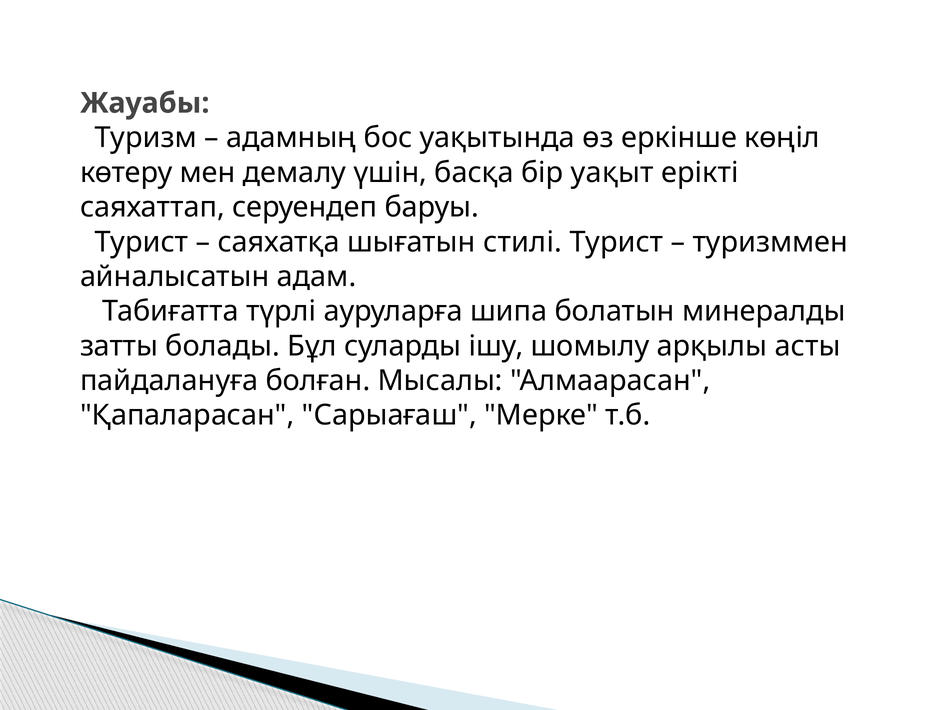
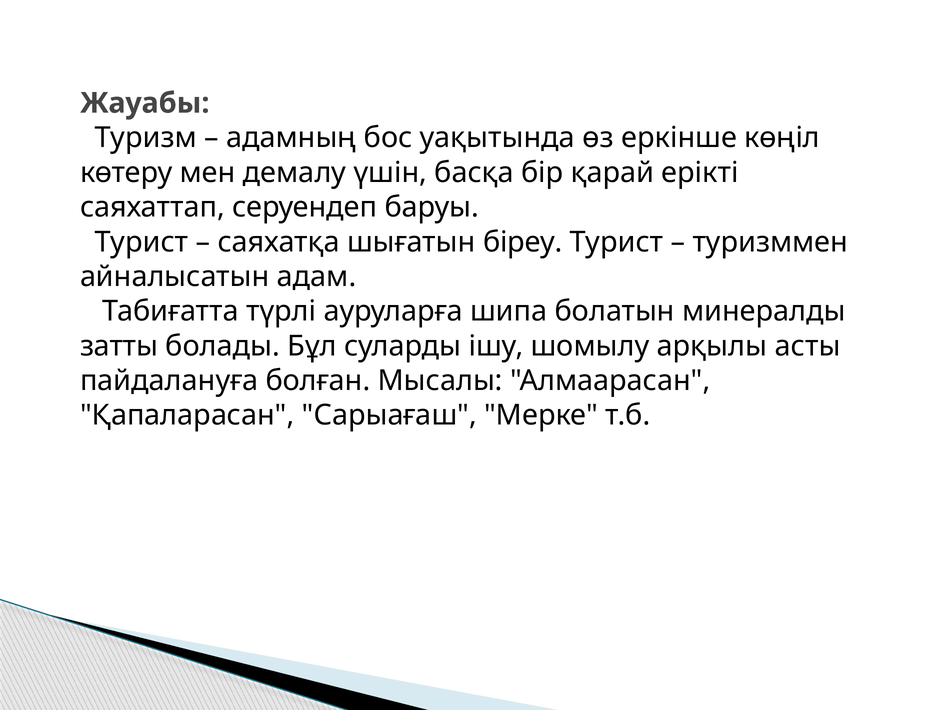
уақыт: уақыт -> қарай (613, 172)
стилі: стилі -> біреу (523, 242)
